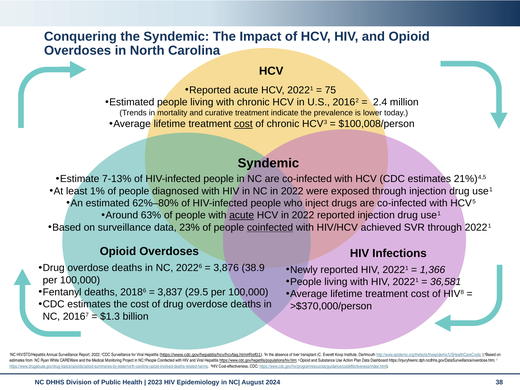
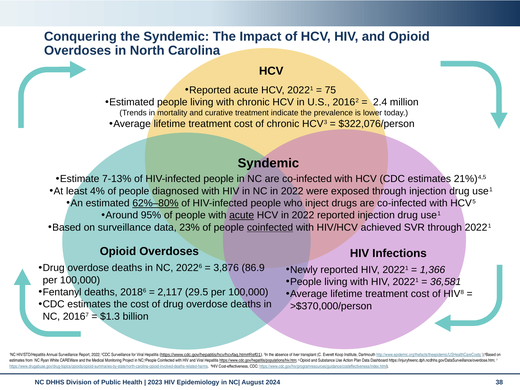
cost underline: present -> none (243, 124)
$100,008/person: $100,008/person -> $322,076/person (377, 124)
1%: 1% -> 4% (97, 191)
62%‒80% underline: none -> present (155, 203)
63%: 63% -> 95% (151, 215)
38.9: 38.9 -> 86.9 (253, 268)
3,837: 3,837 -> 2,117 (170, 292)
